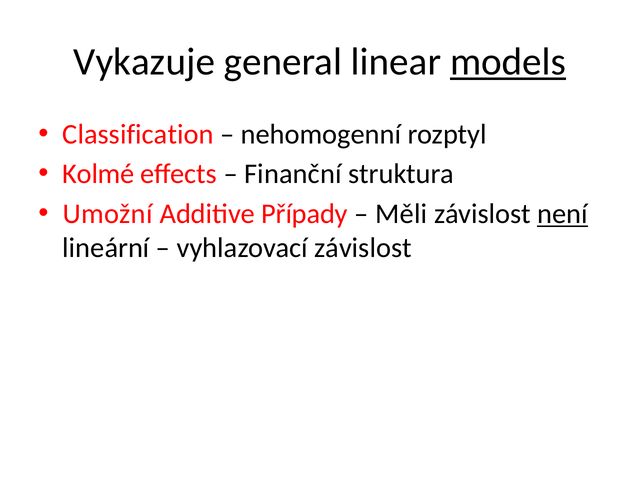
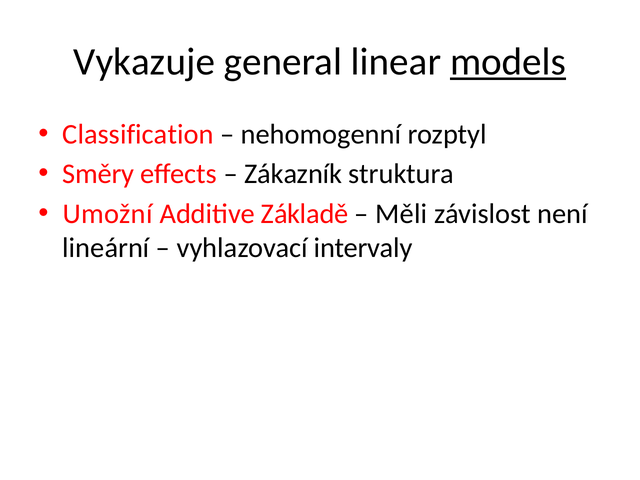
Kolmé: Kolmé -> Směry (98, 174)
Finanční: Finanční -> Zákazník (293, 174)
Případy: Případy -> Základě (305, 214)
není underline: present -> none (562, 214)
vyhlazovací závislost: závislost -> intervaly (363, 248)
